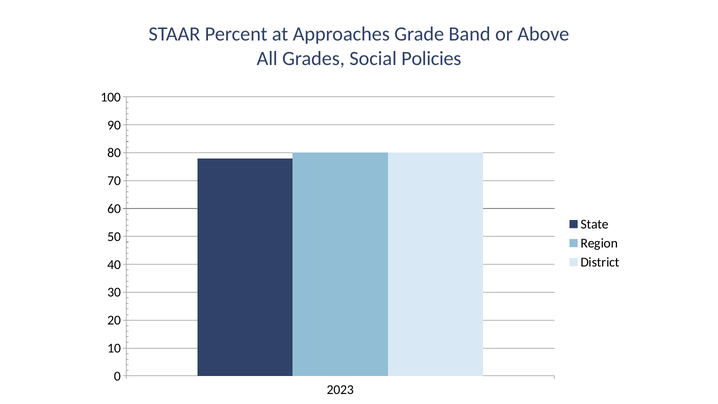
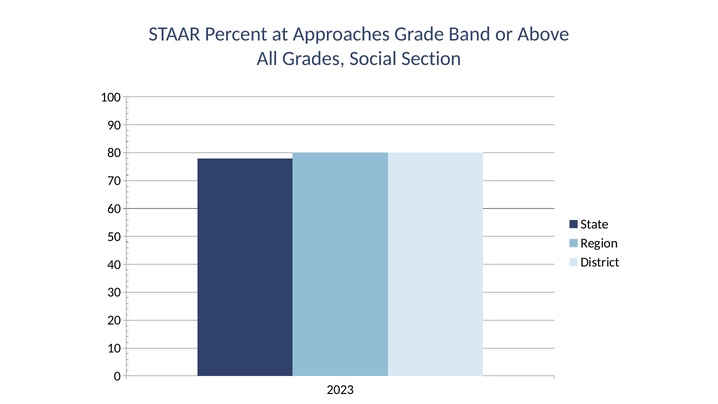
Policies: Policies -> Section (431, 58)
